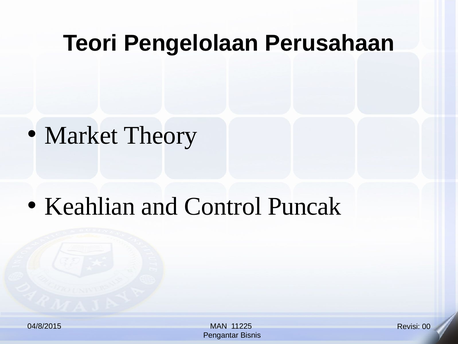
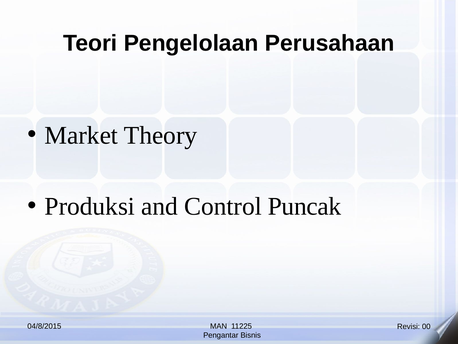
Keahlian: Keahlian -> Produksi (90, 206)
